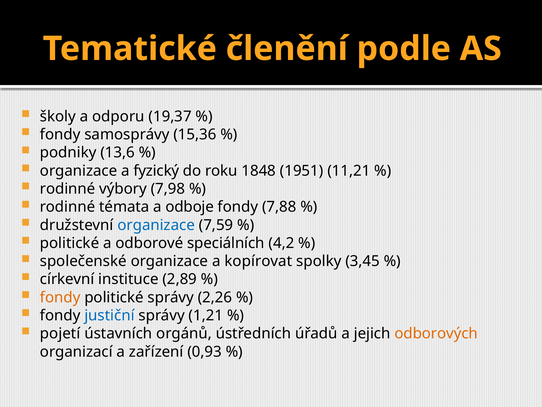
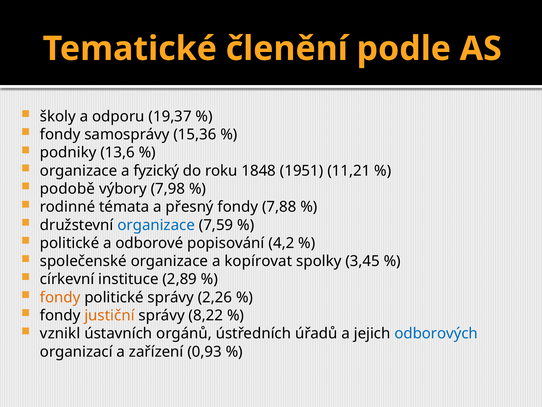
rodinné: rodinné -> podobě (67, 189)
odboje: odboje -> přesný (190, 207)
speciálních: speciálních -> popisování (226, 243)
justiční colour: blue -> orange (110, 315)
1,21: 1,21 -> 8,22 (206, 315)
pojetí: pojetí -> vznikl (60, 333)
odborových colour: orange -> blue (436, 333)
